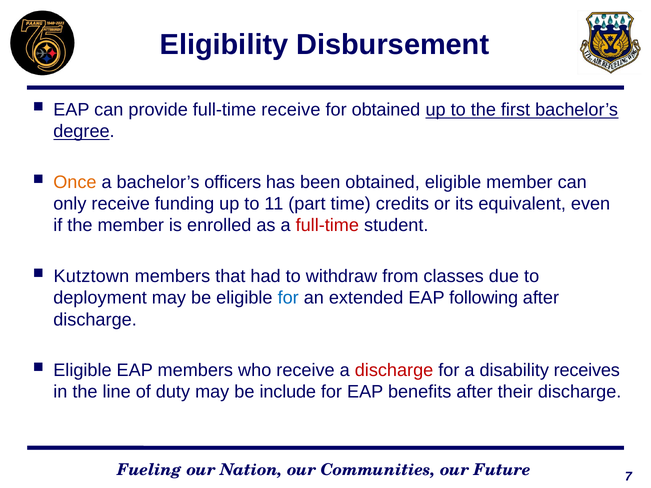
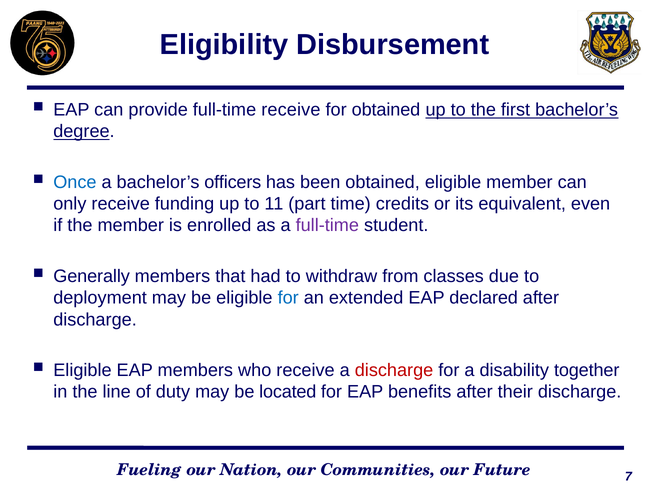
Once colour: orange -> blue (75, 182)
full-time colour: red -> purple (327, 226)
Kutztown: Kutztown -> Generally (92, 276)
following: following -> declared (484, 298)
receives: receives -> together (587, 370)
include: include -> located (288, 392)
